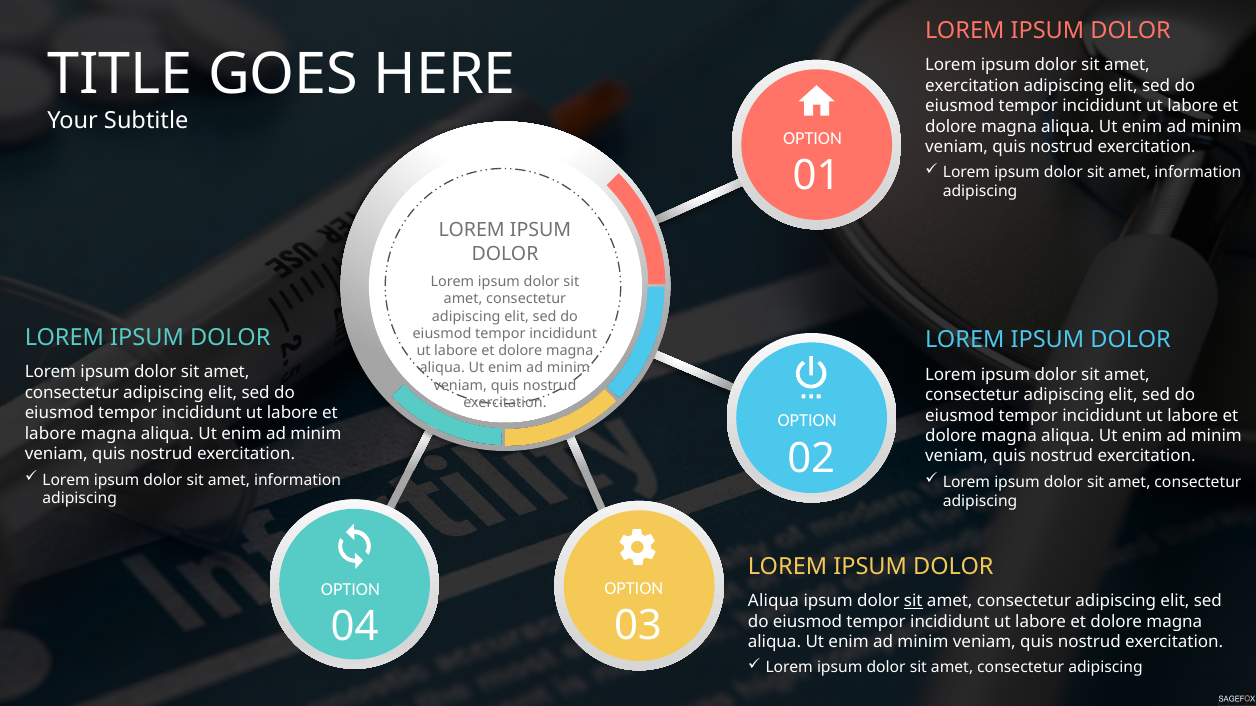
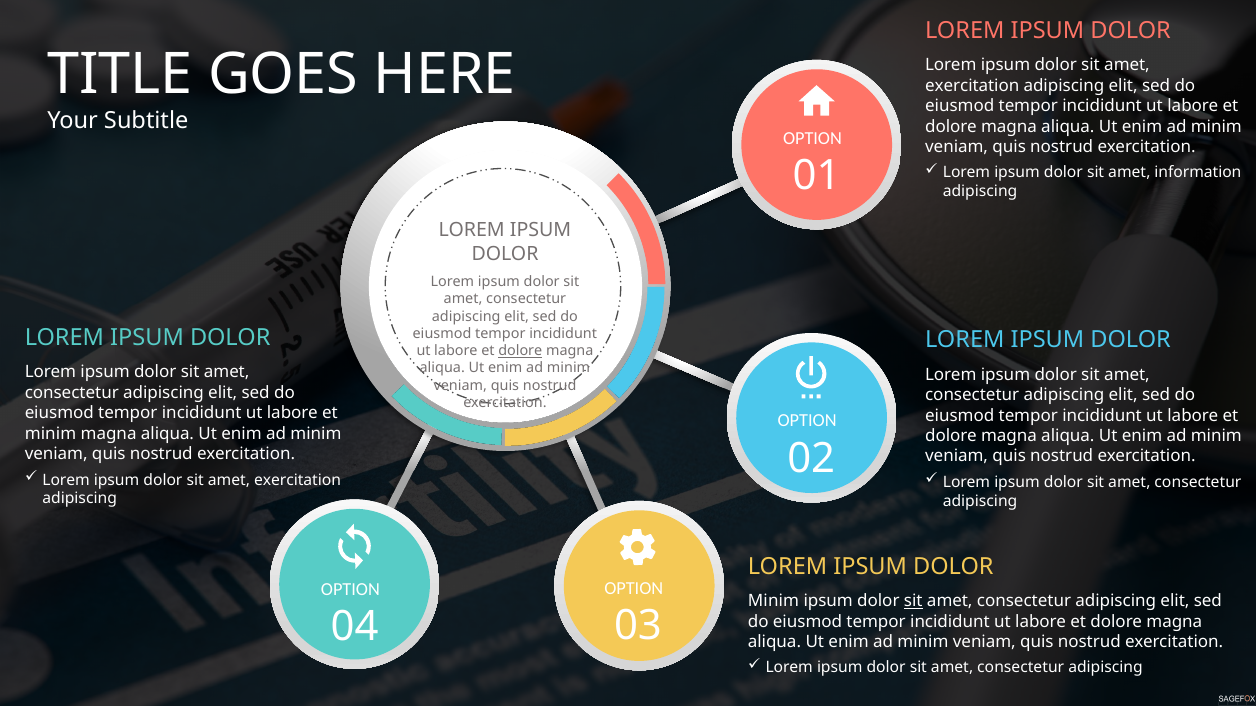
dolore underline: none -> present (520, 351)
labore: labore -> minim (51, 434)
information: information -> exercitation (298, 480)
Aliqua: Aliqua -> Minim (773, 602)
